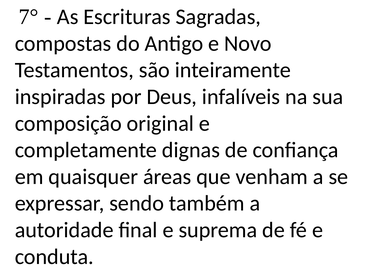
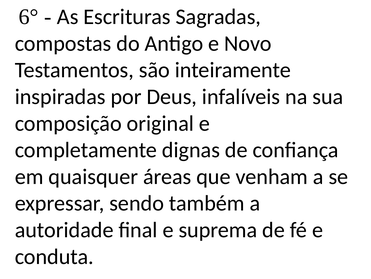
7°: 7° -> 6° (29, 17)
